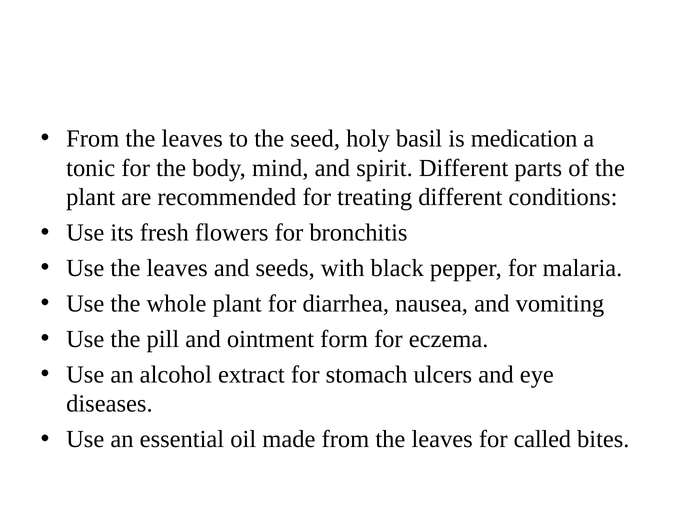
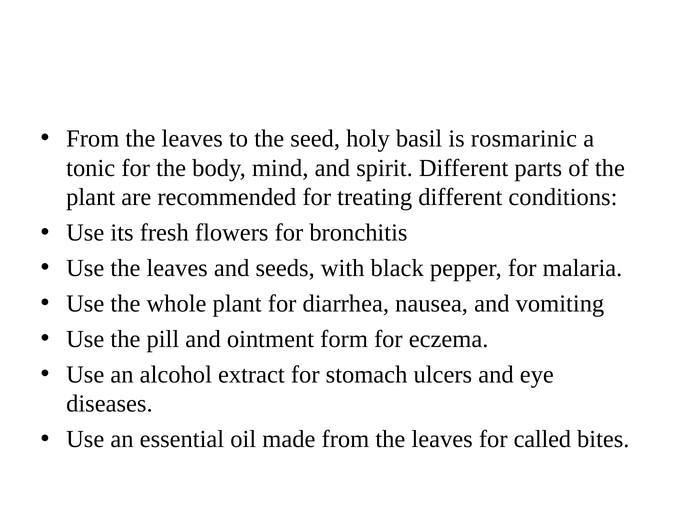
medication: medication -> rosmarinic (524, 139)
